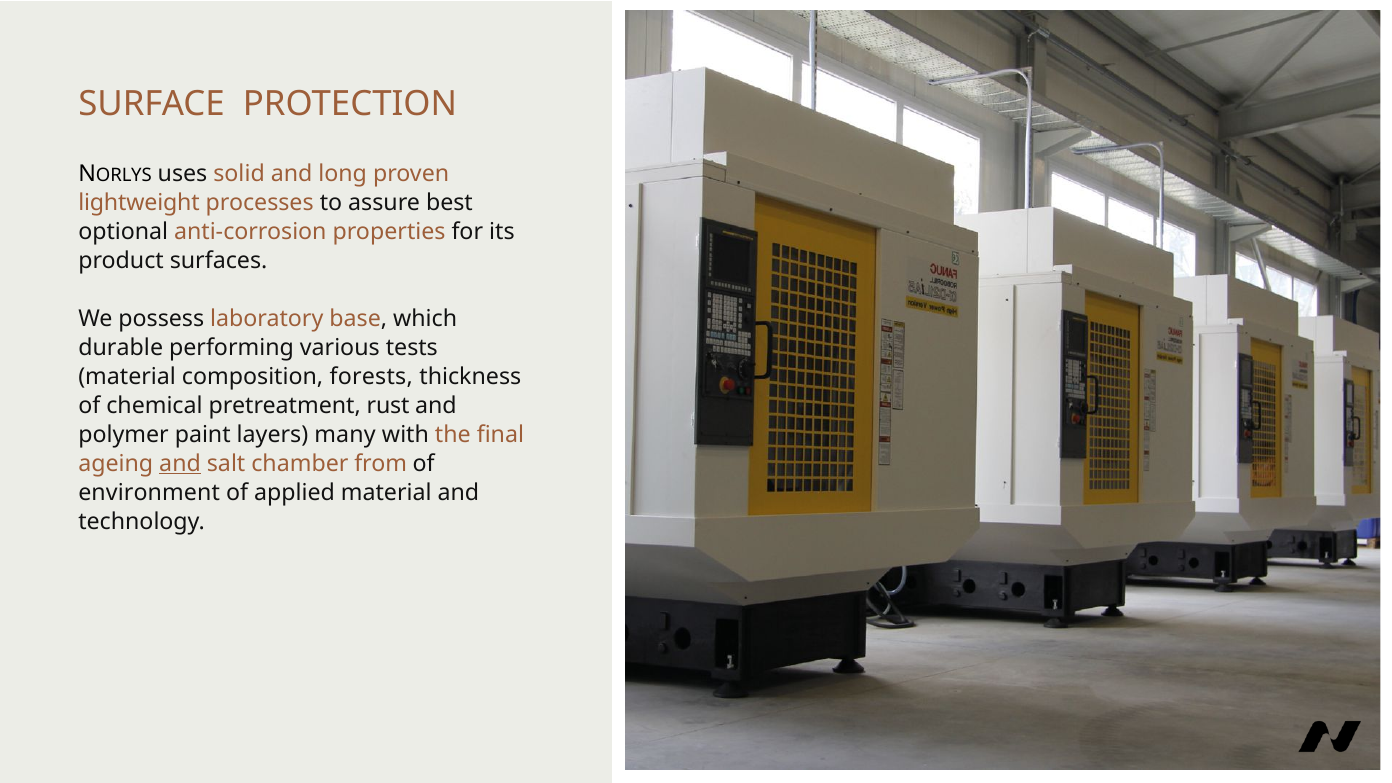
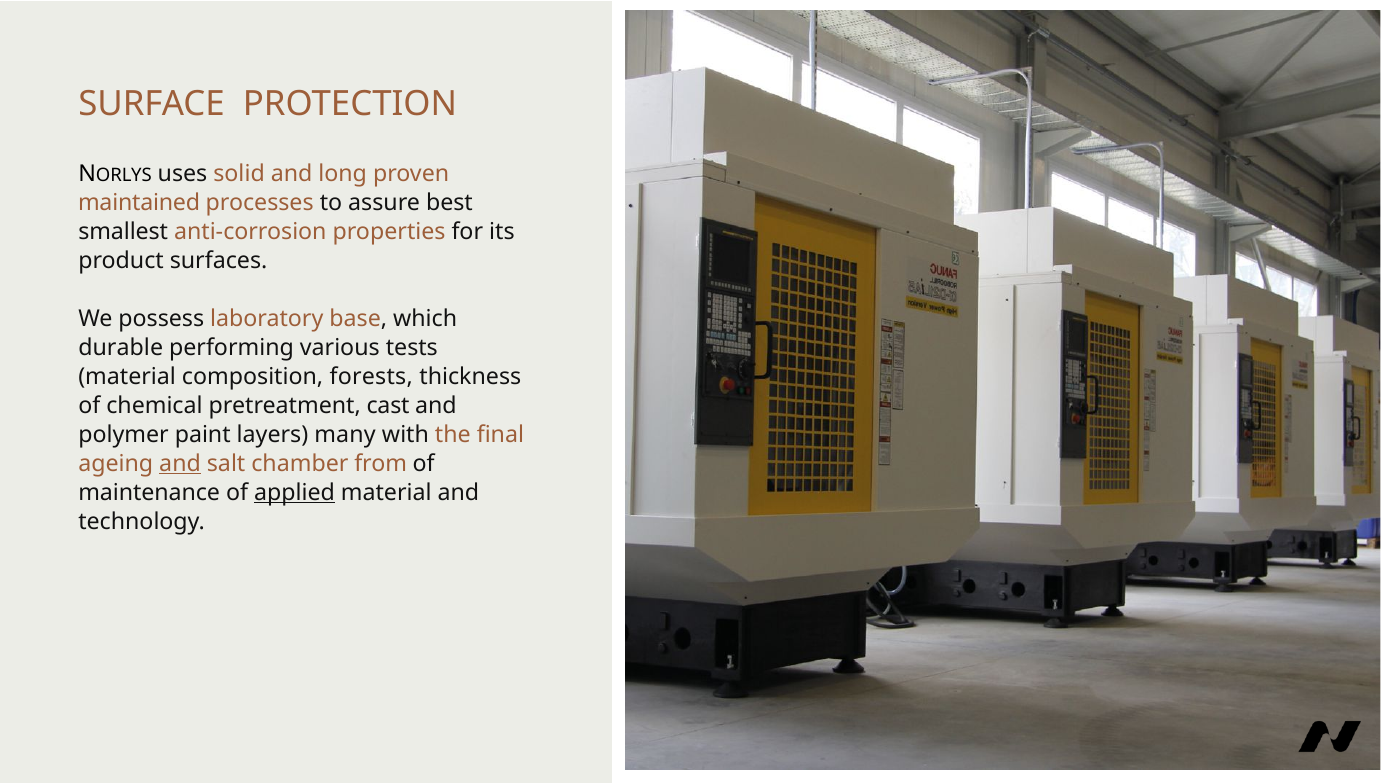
lightweight: lightweight -> maintained (139, 203)
optional: optional -> smallest (123, 232)
rust: rust -> cast (388, 406)
environment: environment -> maintenance (149, 493)
applied underline: none -> present (294, 493)
